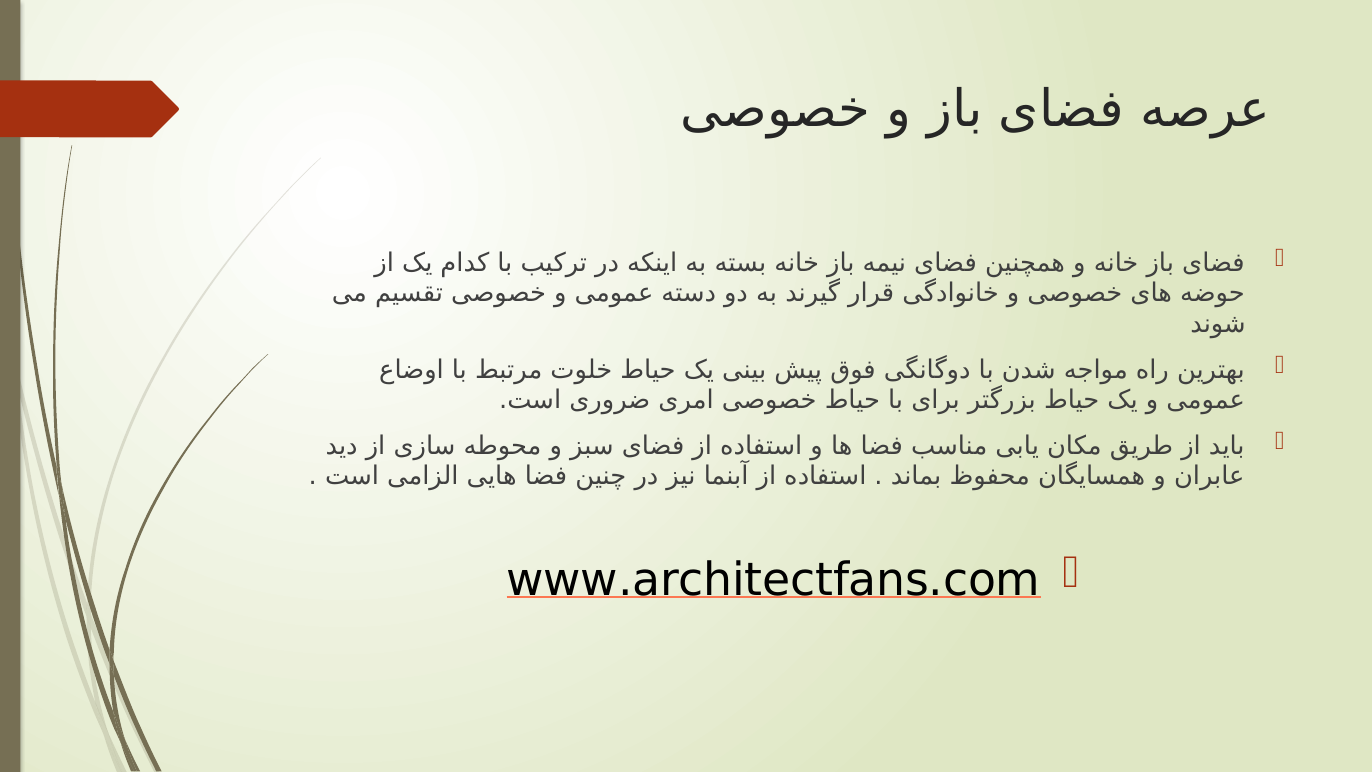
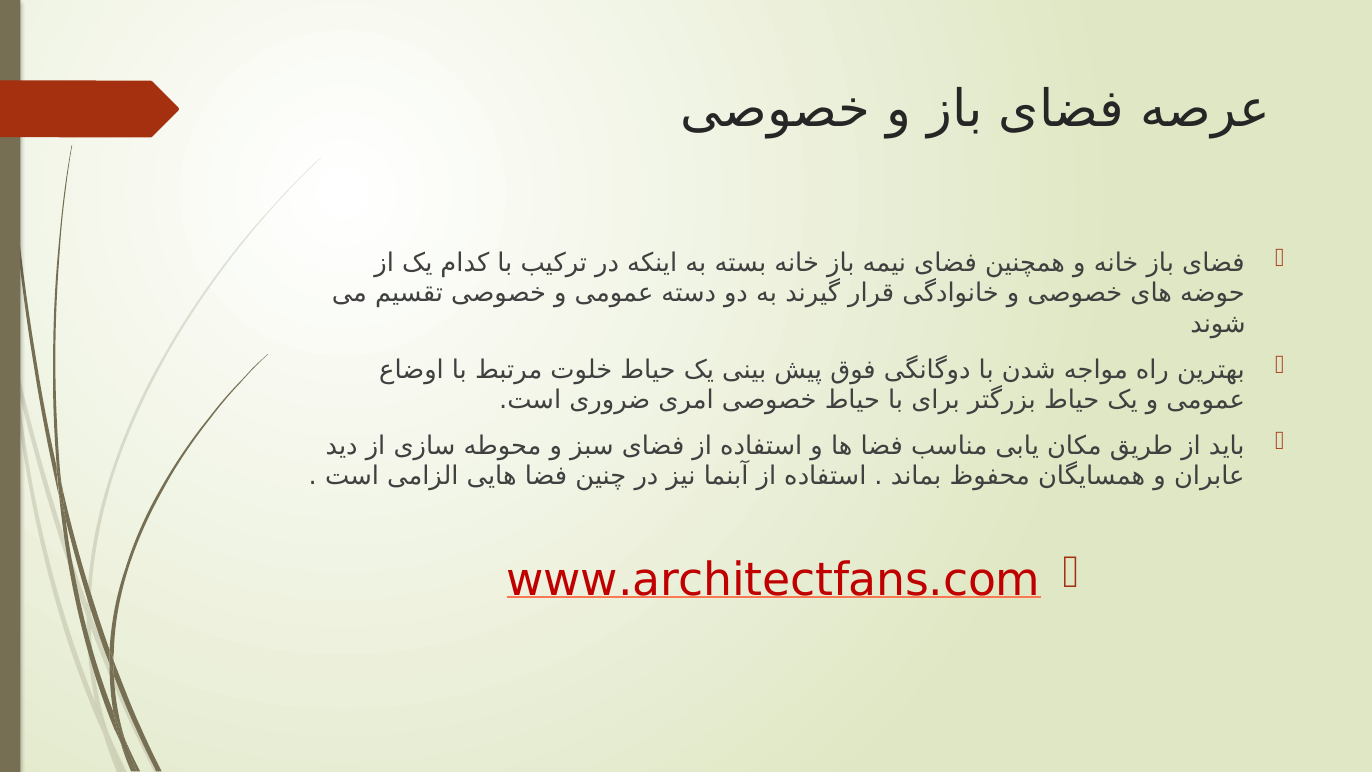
www.architectfans.com colour: black -> red (774, 580)
